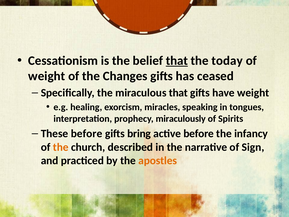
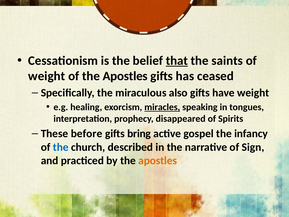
today: today -> saints (227, 61)
of the Changes: Changes -> Apostles (125, 76)
miraculous that: that -> also (178, 93)
miracles underline: none -> present (162, 107)
miraculously: miraculously -> disappeared (181, 119)
active before: before -> gospel (199, 133)
the colour: orange -> blue (61, 147)
